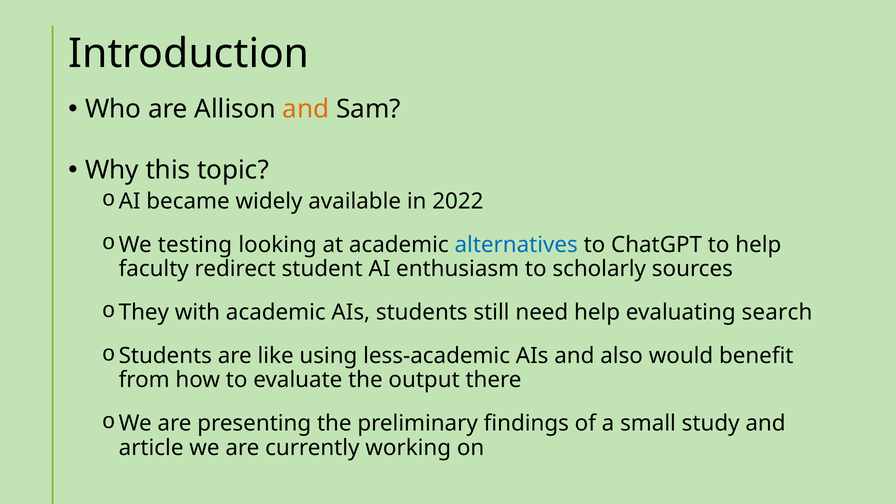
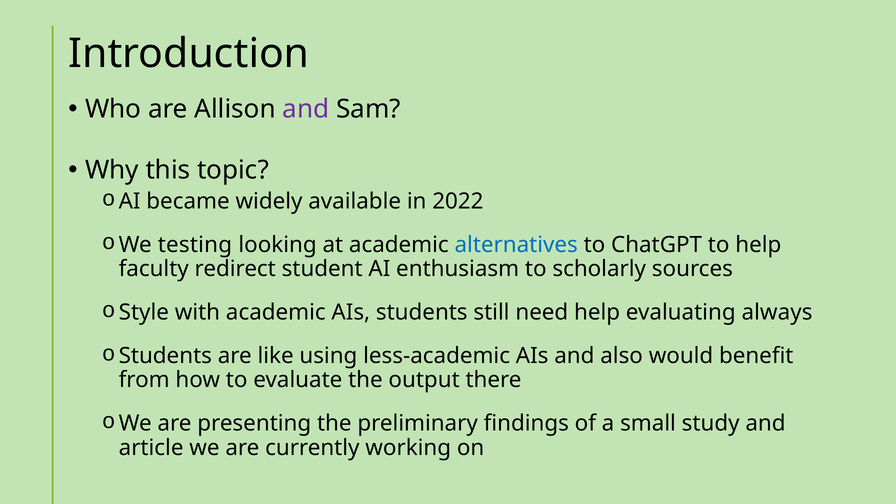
and colour: orange -> purple (306, 109)
They: They -> Style (144, 312)
search: search -> always (777, 312)
